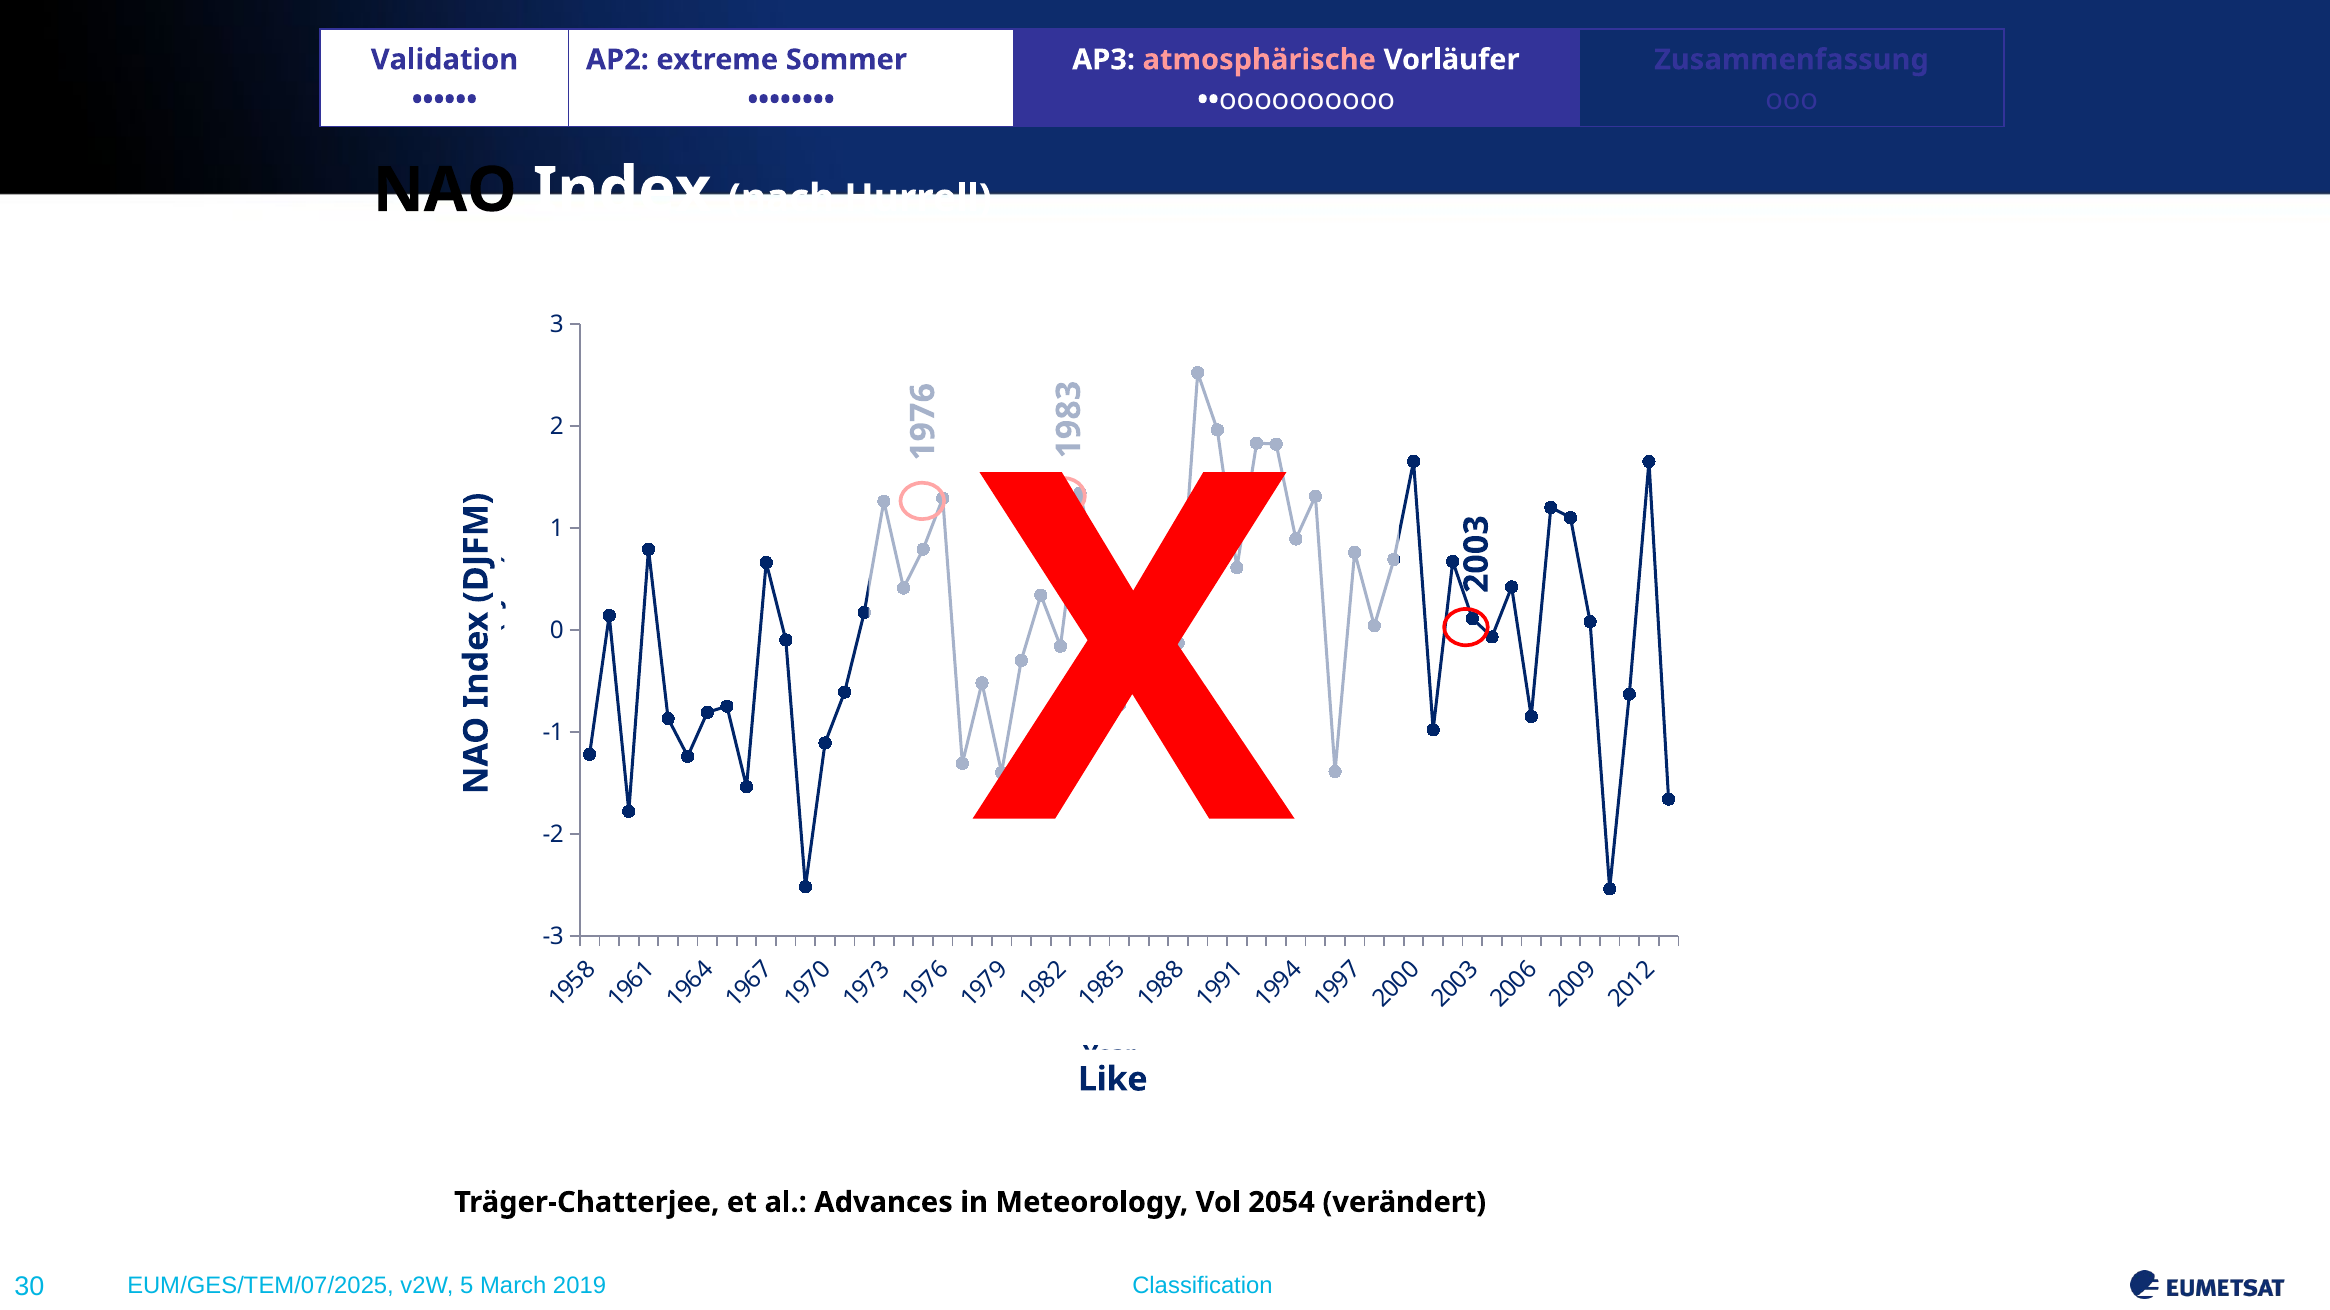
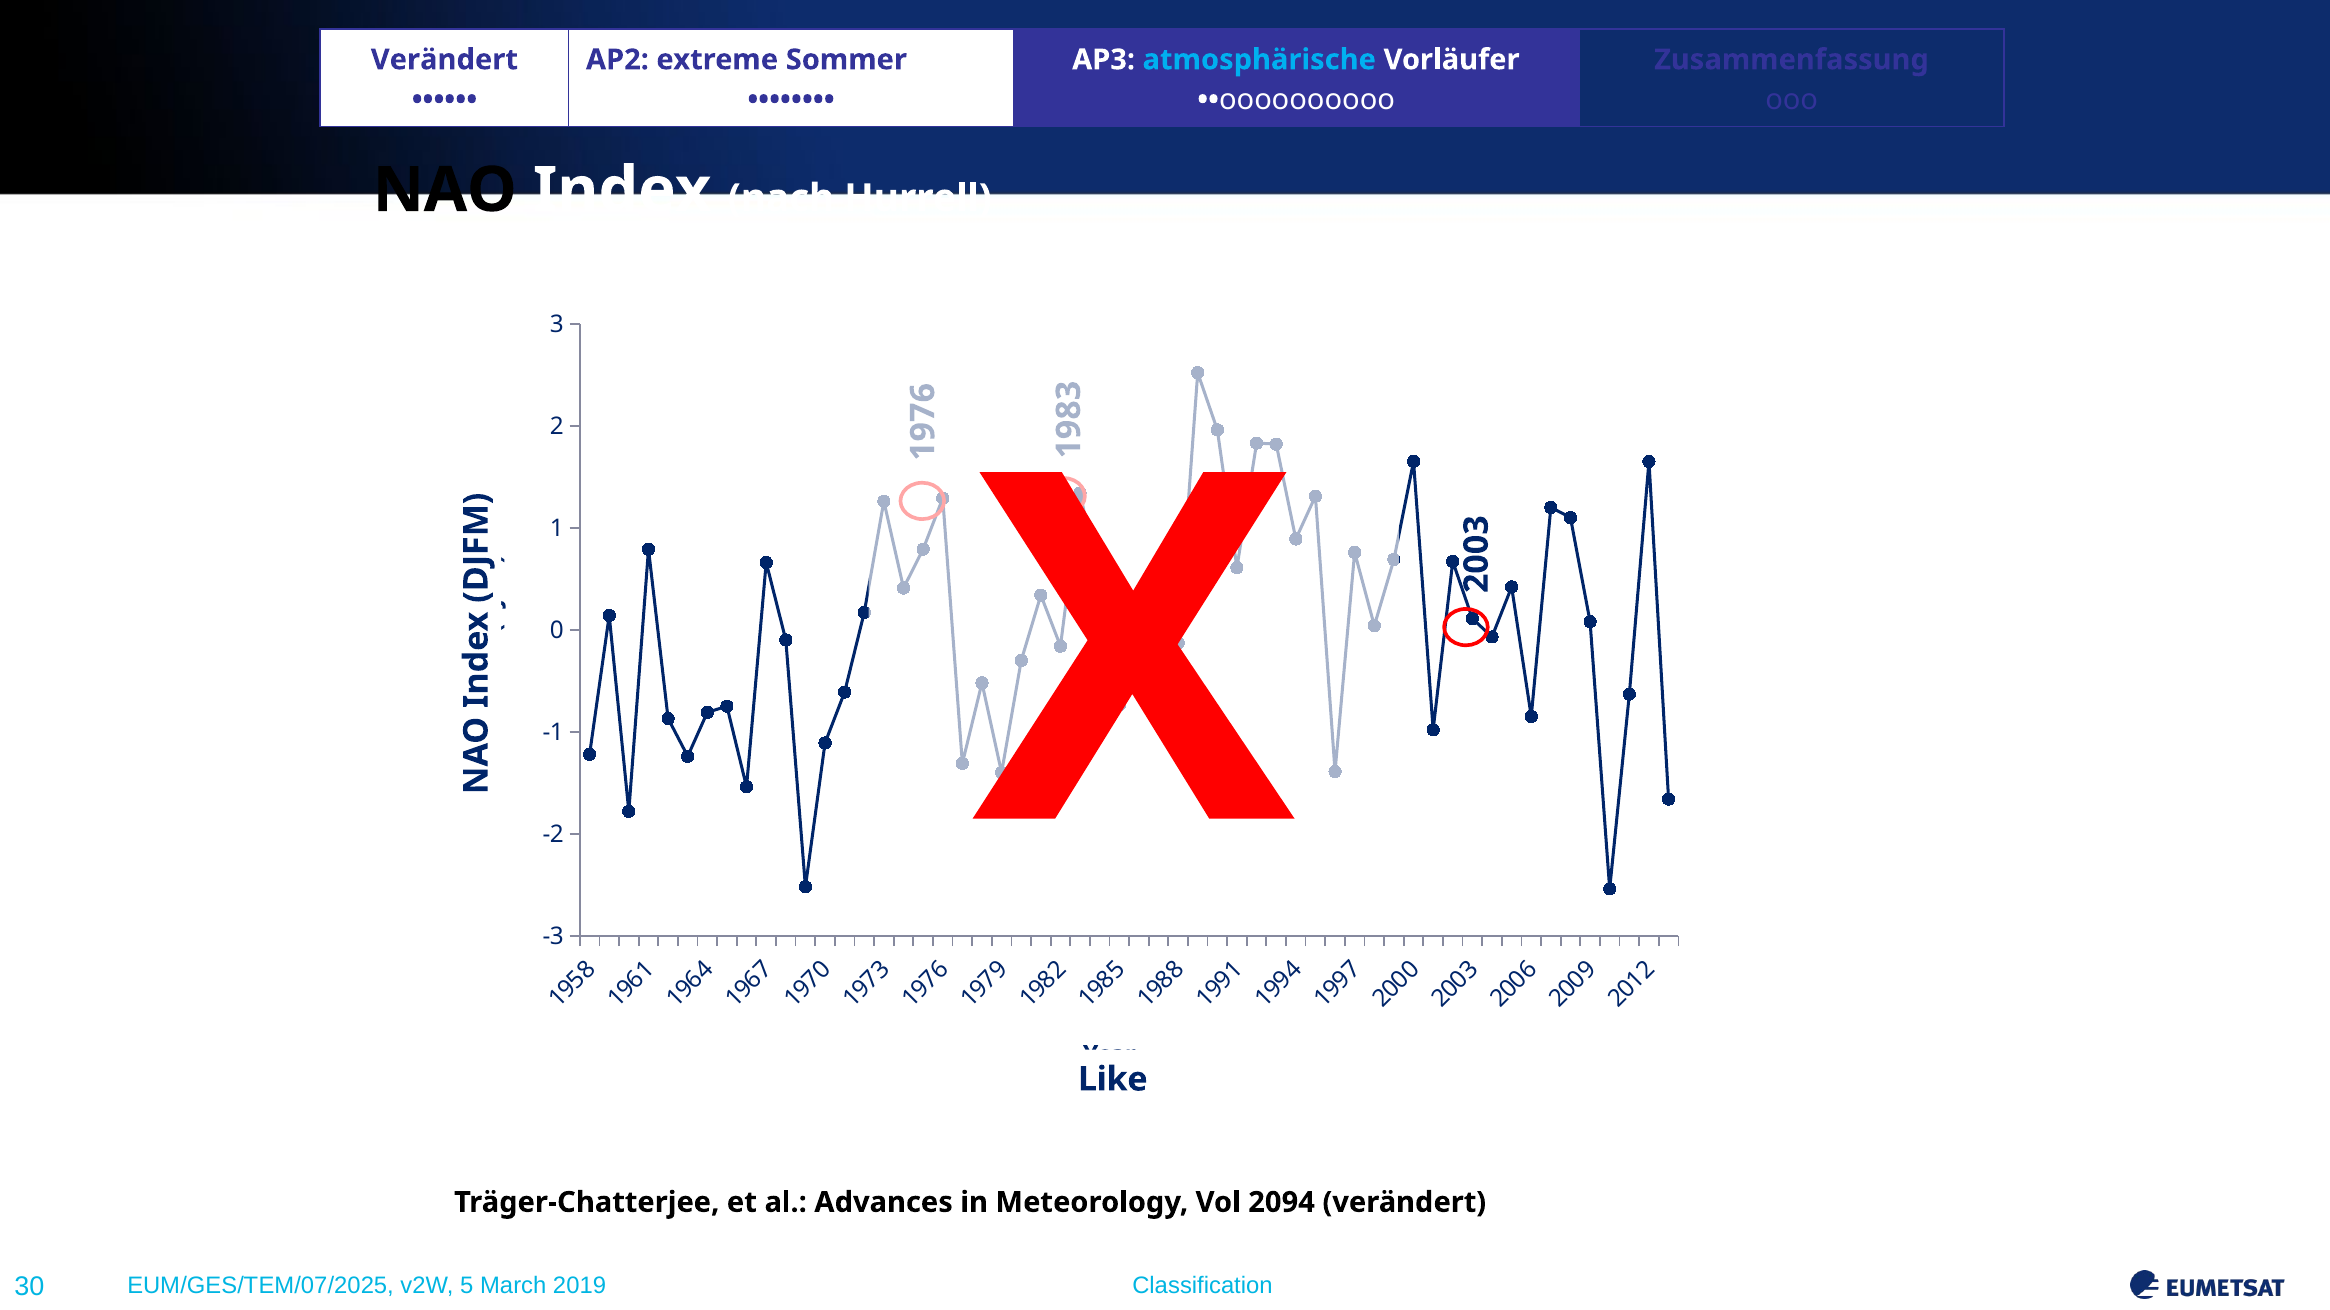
Validation: Validation -> Verändert (444, 60)
atmosphärische colour: pink -> light blue (1259, 60)
2054: 2054 -> 2094 (1282, 1203)
